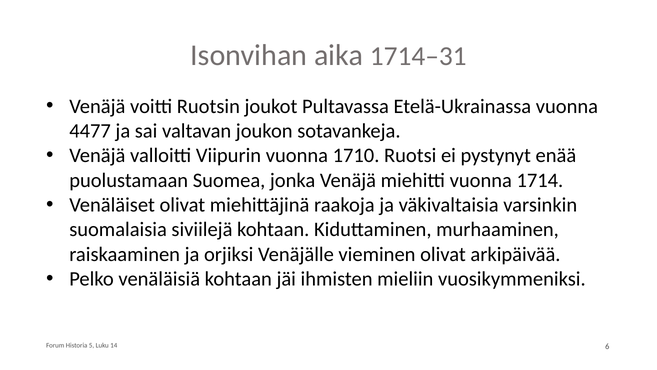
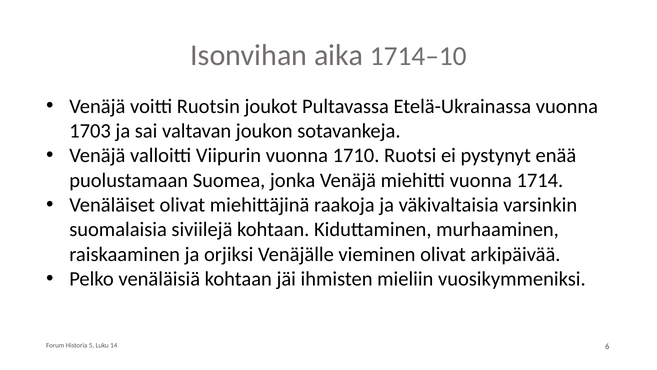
1714–31: 1714–31 -> 1714–10 (418, 56)
4477: 4477 -> 1703 (90, 131)
